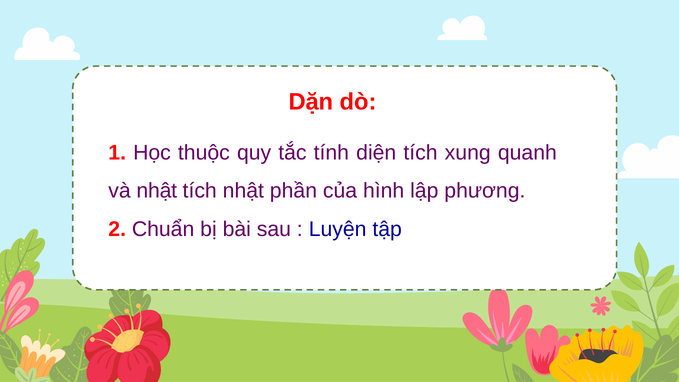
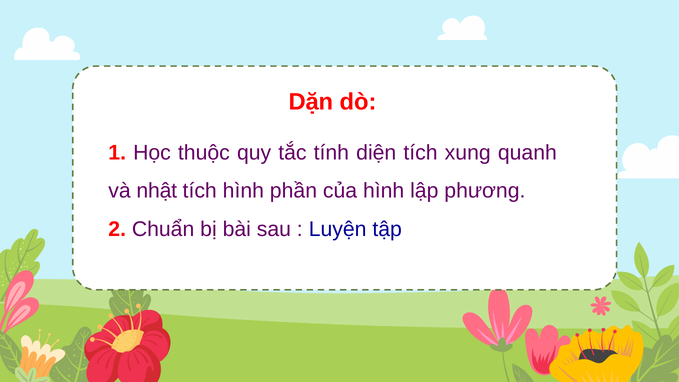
tích nhật: nhật -> hình (243, 191)
